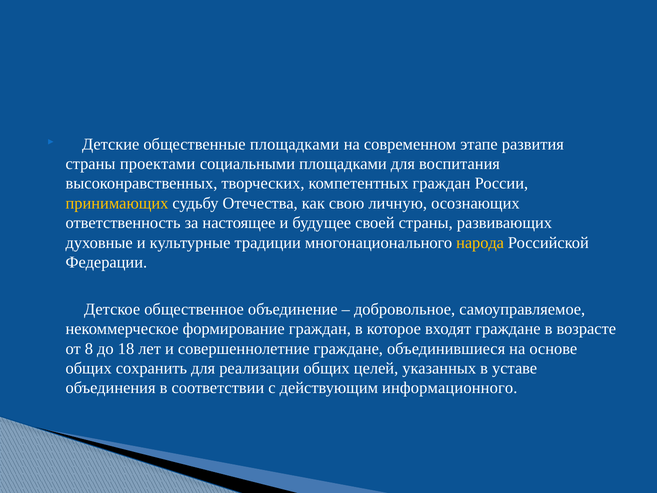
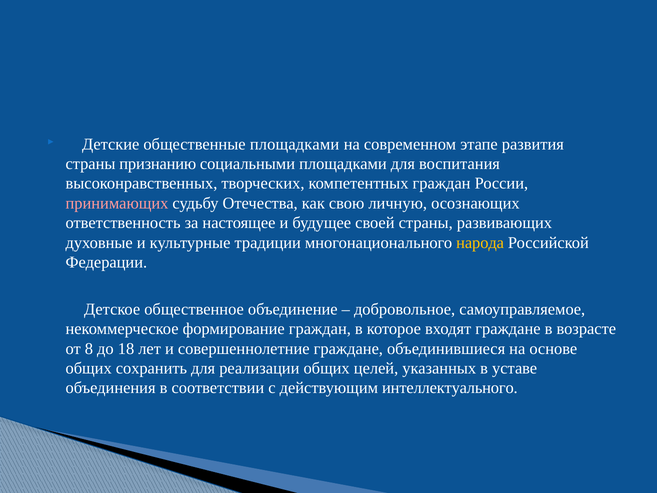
проектами: проектами -> признанию (158, 164)
принимающих colour: yellow -> pink (117, 203)
информационного: информационного -> интеллектуального (450, 388)
